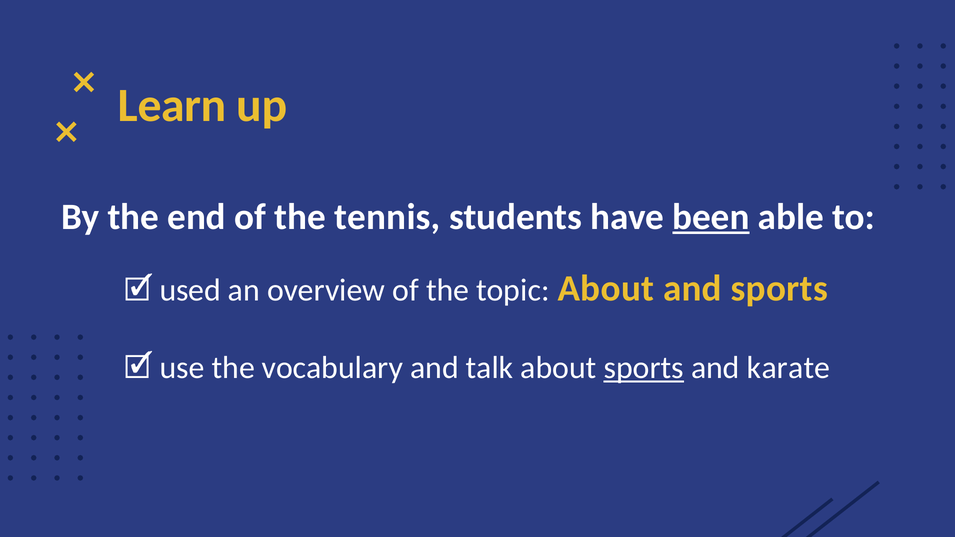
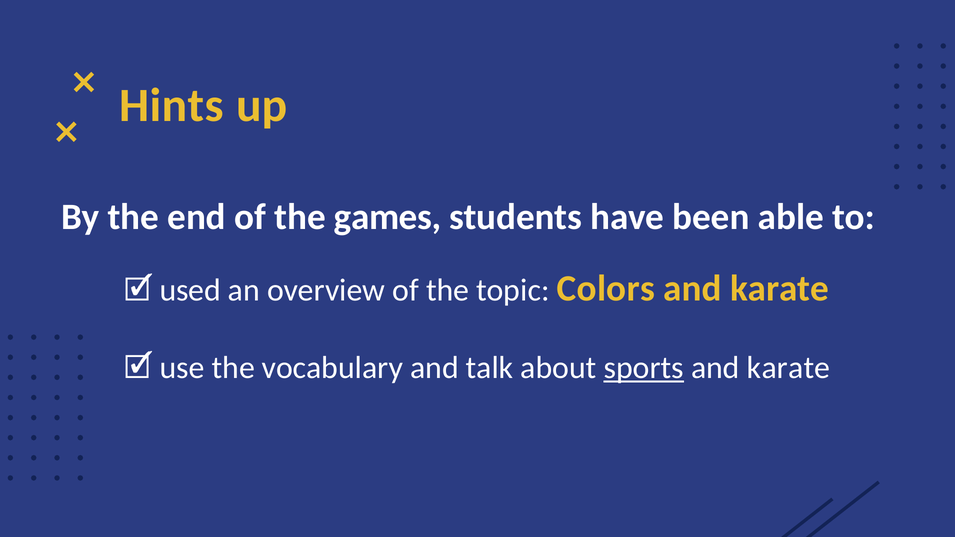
Learn: Learn -> Hints (172, 106)
tennis: tennis -> games (388, 217)
been underline: present -> none (711, 217)
topic About: About -> Colors (606, 289)
sports: sports -> karate (779, 289)
